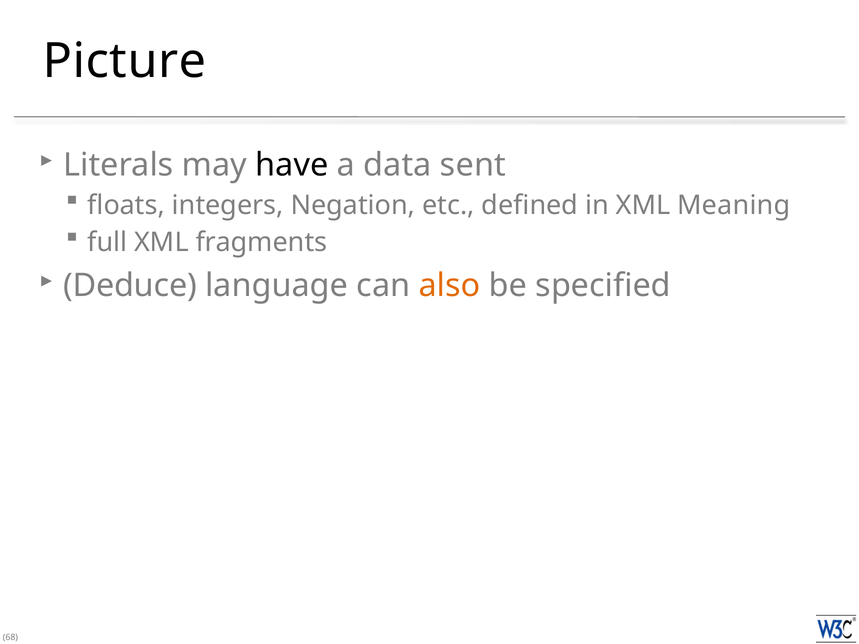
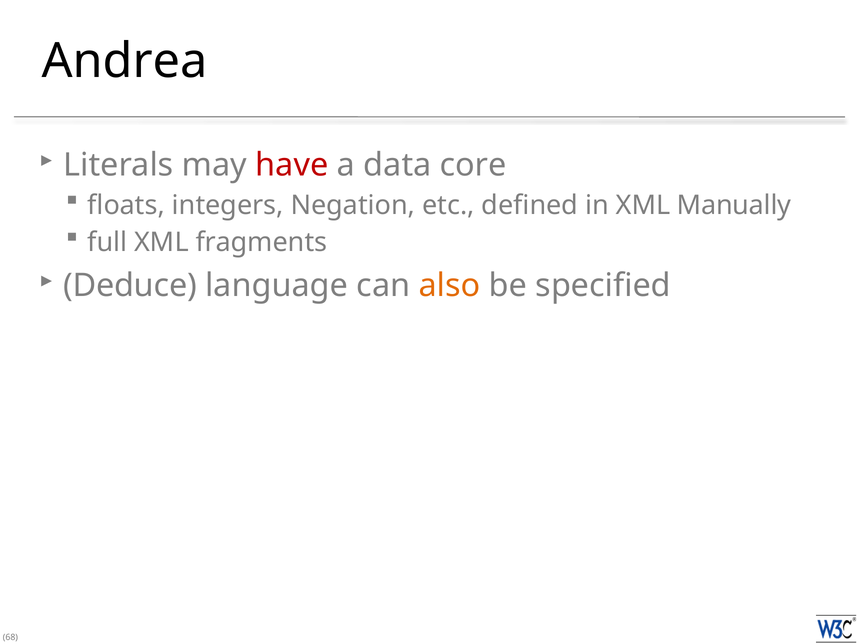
Picture: Picture -> Andrea (125, 61)
have colour: black -> red (292, 165)
sent: sent -> core (473, 165)
Meaning: Meaning -> Manually (734, 205)
